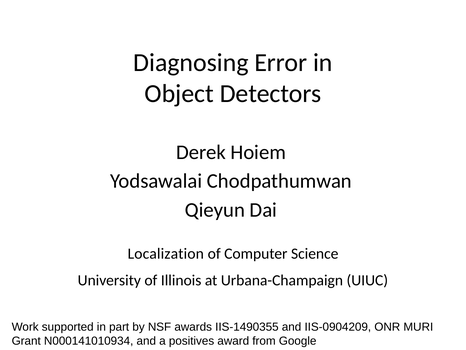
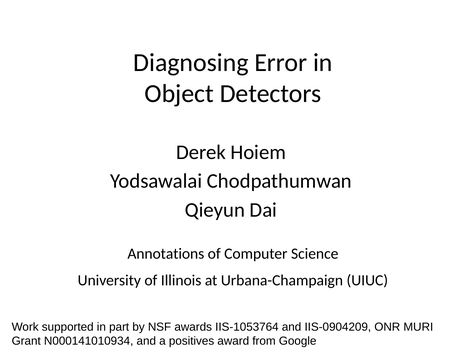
Localization: Localization -> Annotations (166, 253)
IIS-1490355: IIS-1490355 -> IIS-1053764 (247, 326)
